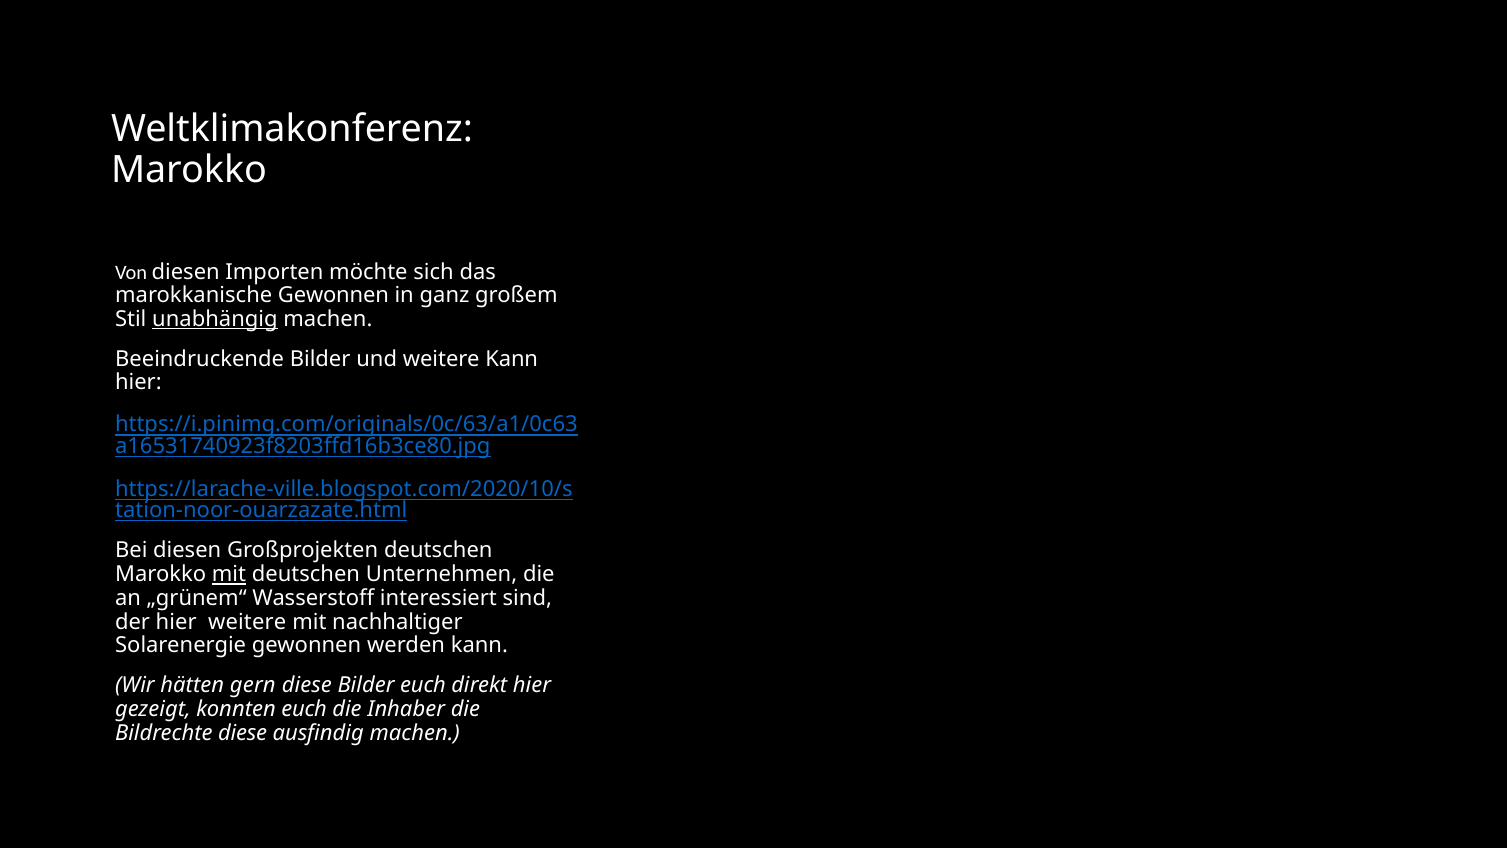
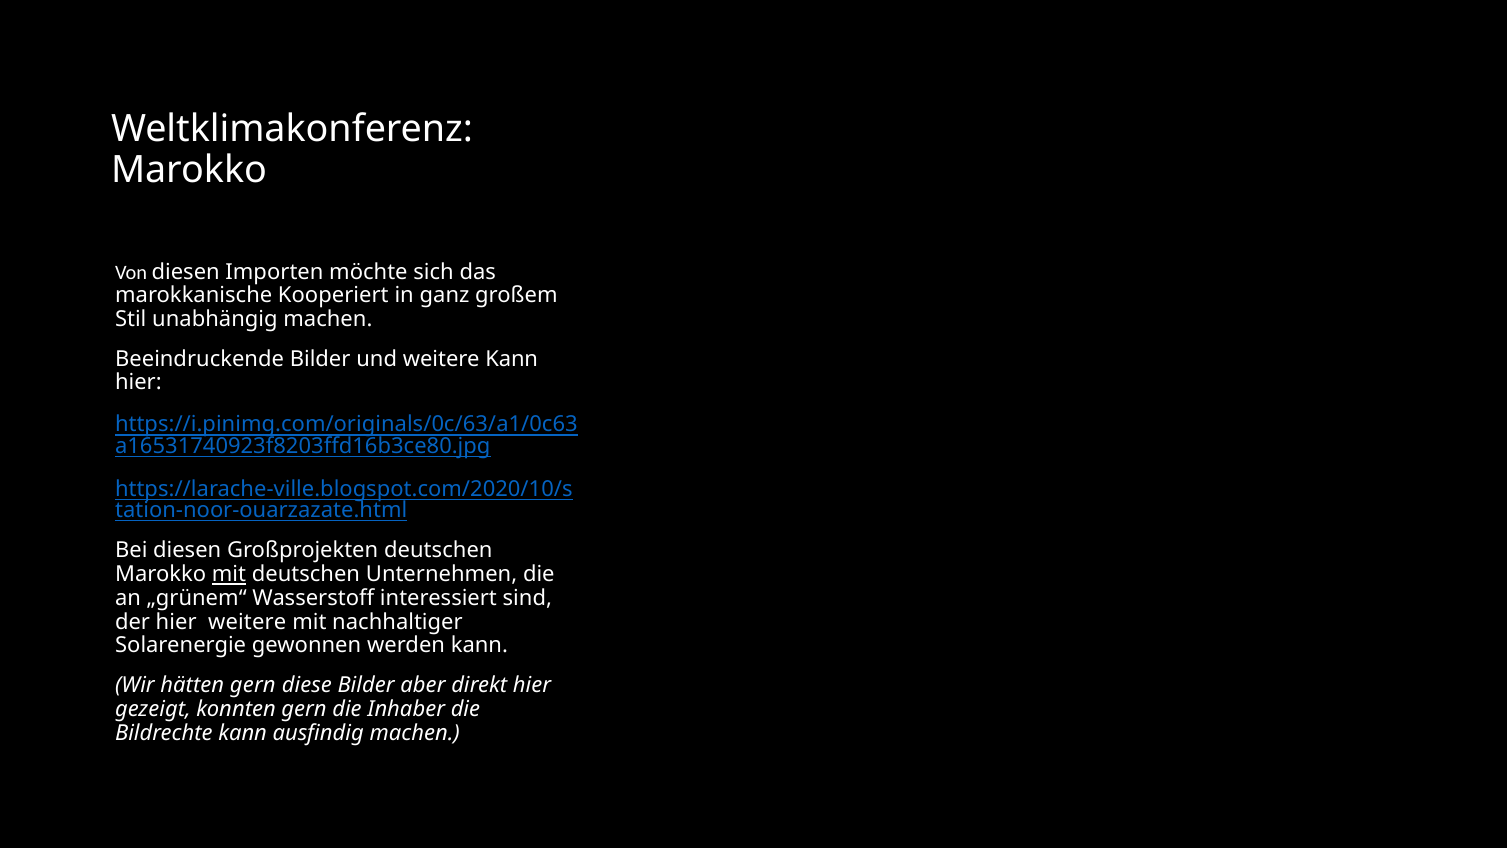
marokkanische Gewonnen: Gewonnen -> Kooperiert (333, 295)
unabhängig underline: present -> none (215, 319)
Bilder euch: euch -> aber (423, 685)
konnten euch: euch -> gern (304, 709)
Bildrechte diese: diese -> kann (243, 732)
